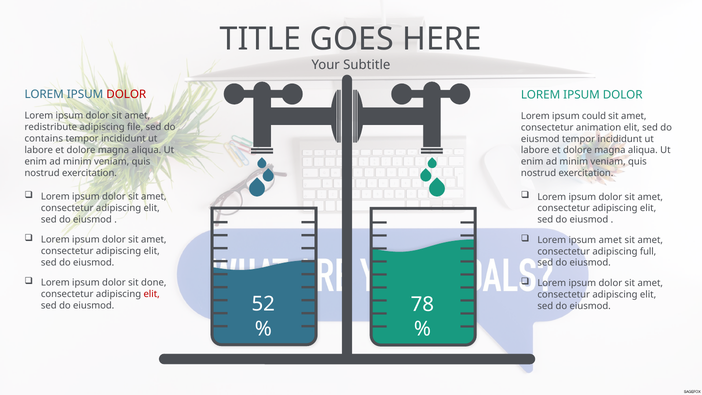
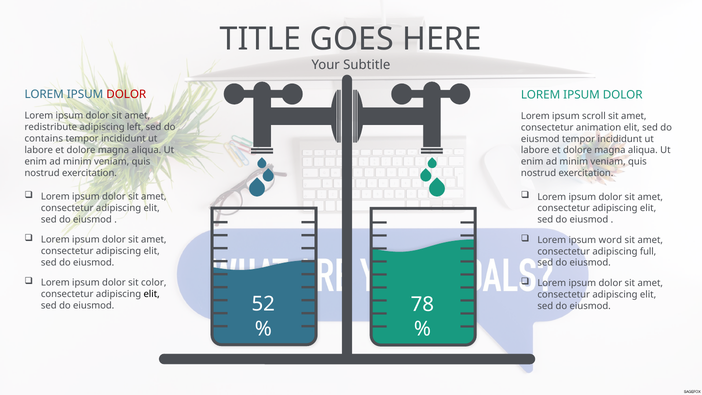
could: could -> scroll (594, 116)
file: file -> left (135, 127)
ipsum amet: amet -> word (610, 240)
done: done -> color (154, 283)
elit colour: red -> black (152, 294)
